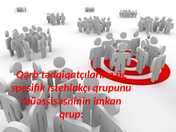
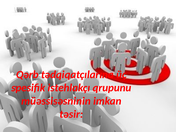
qrup: qrup -> təsir (71, 114)
